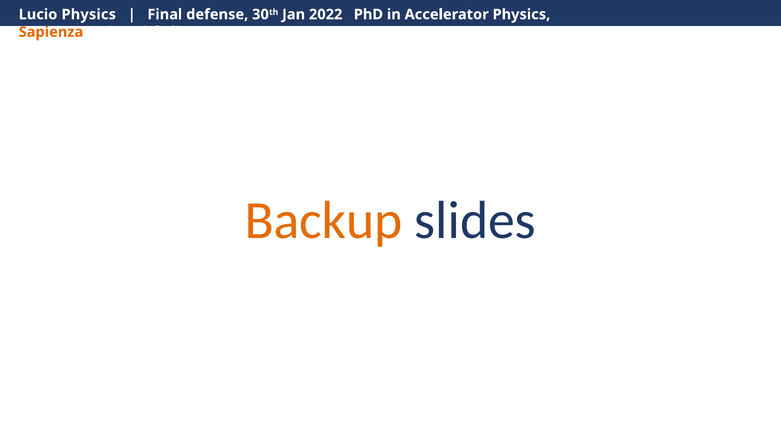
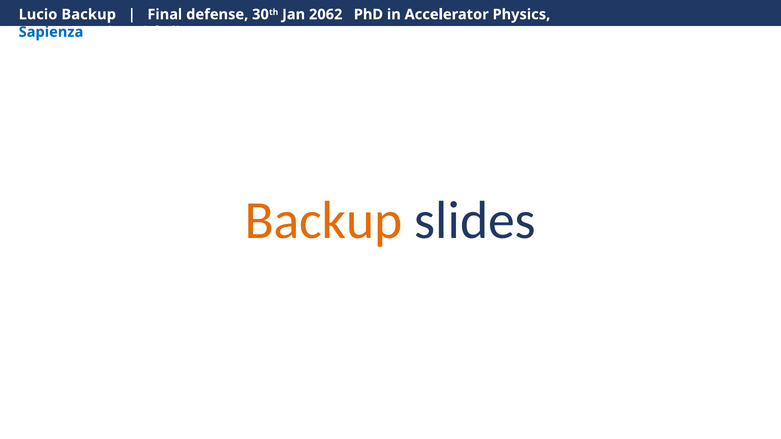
Lucio Physics: Physics -> Backup (89, 14)
2022: 2022 -> 2062 (326, 14)
Sapienza colour: orange -> blue (51, 32)
